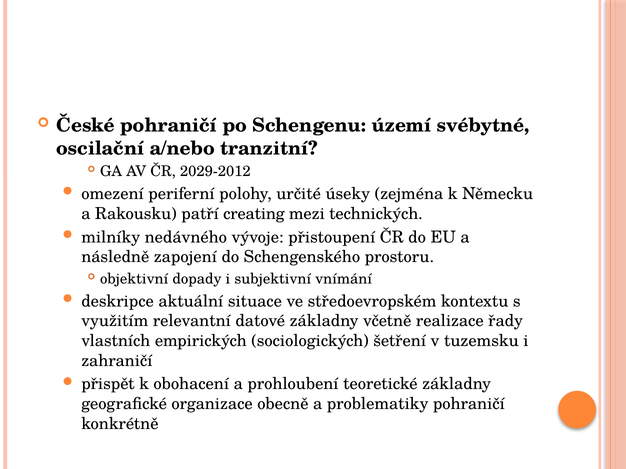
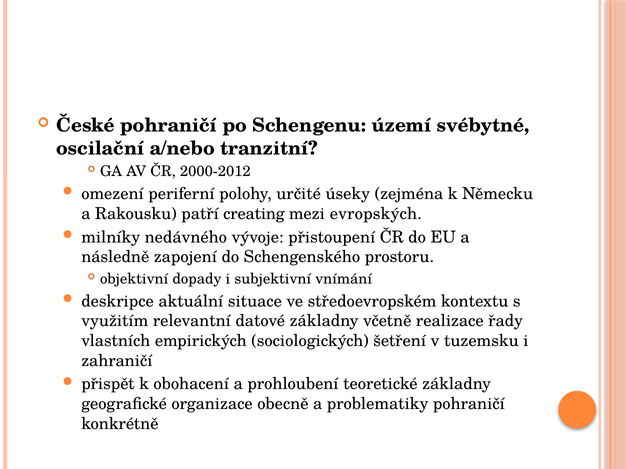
2029-2012: 2029-2012 -> 2000-2012 (215, 172)
technických: technických -> evropských (376, 214)
